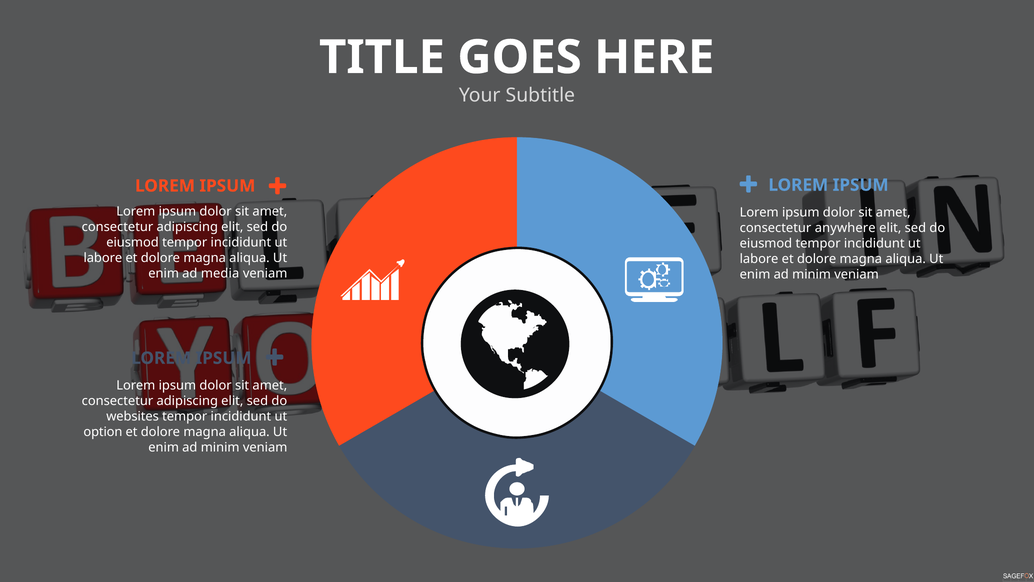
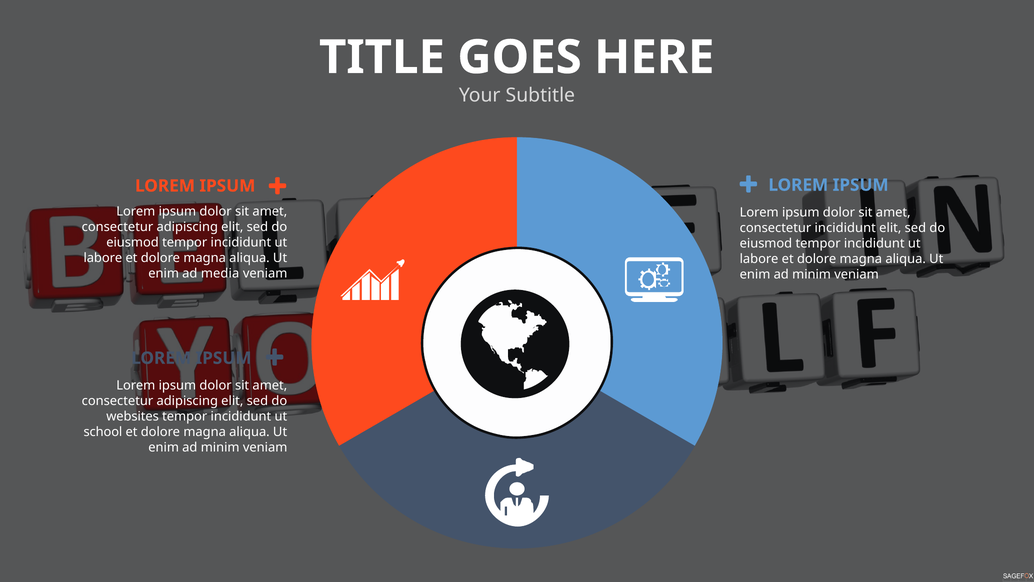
consectetur anywhere: anywhere -> incididunt (845, 228)
option: option -> school (103, 432)
